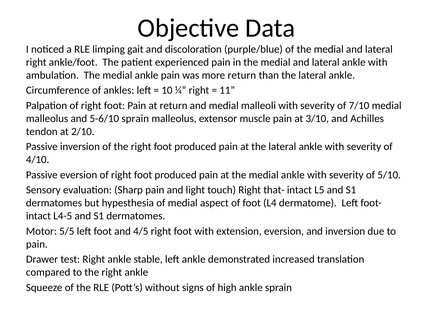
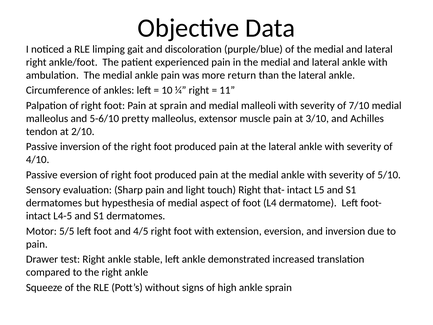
at return: return -> sprain (174, 105)
5-6/10 sprain: sprain -> pretty (135, 118)
